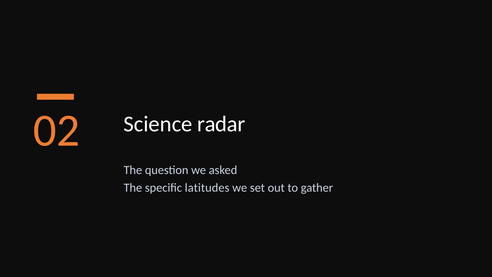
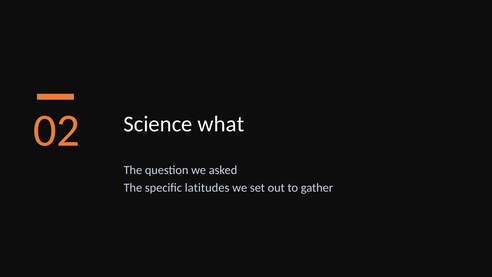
radar: radar -> what (221, 124)
